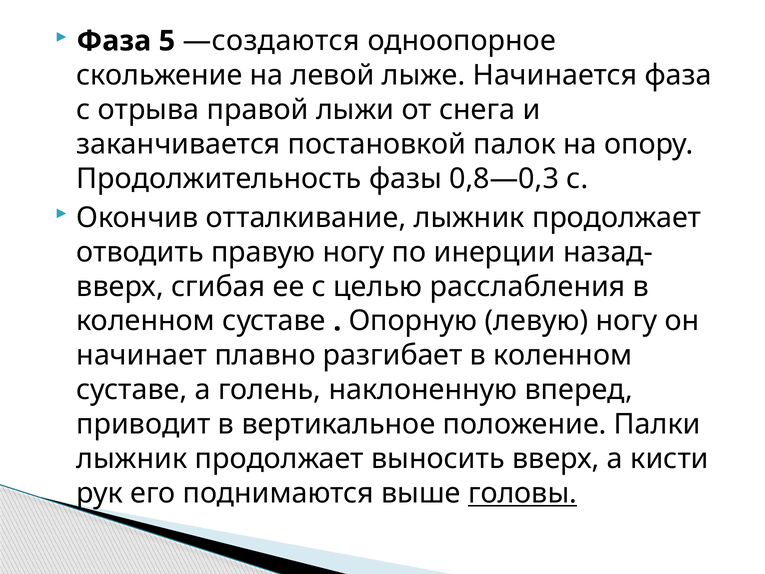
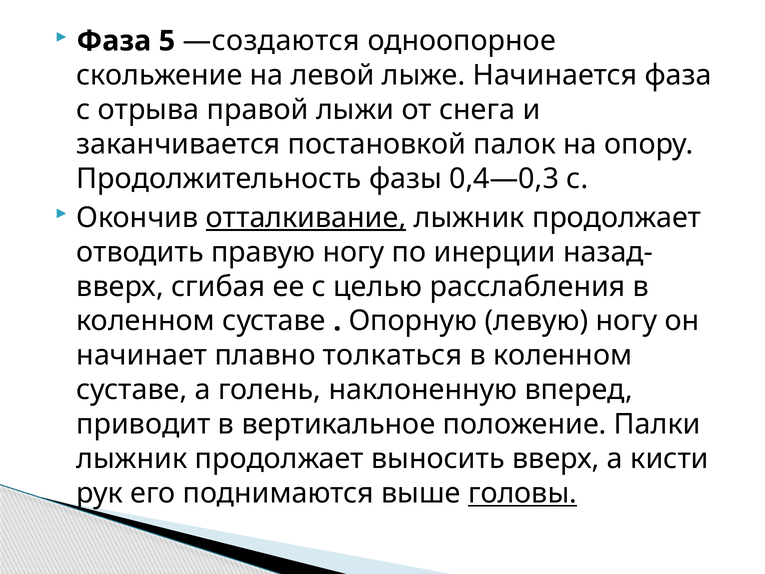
0,8—0,3: 0,8—0,3 -> 0,4—0,3 (504, 179)
отталкивание underline: none -> present (306, 217)
разгибает: разгибает -> толкаться (393, 355)
